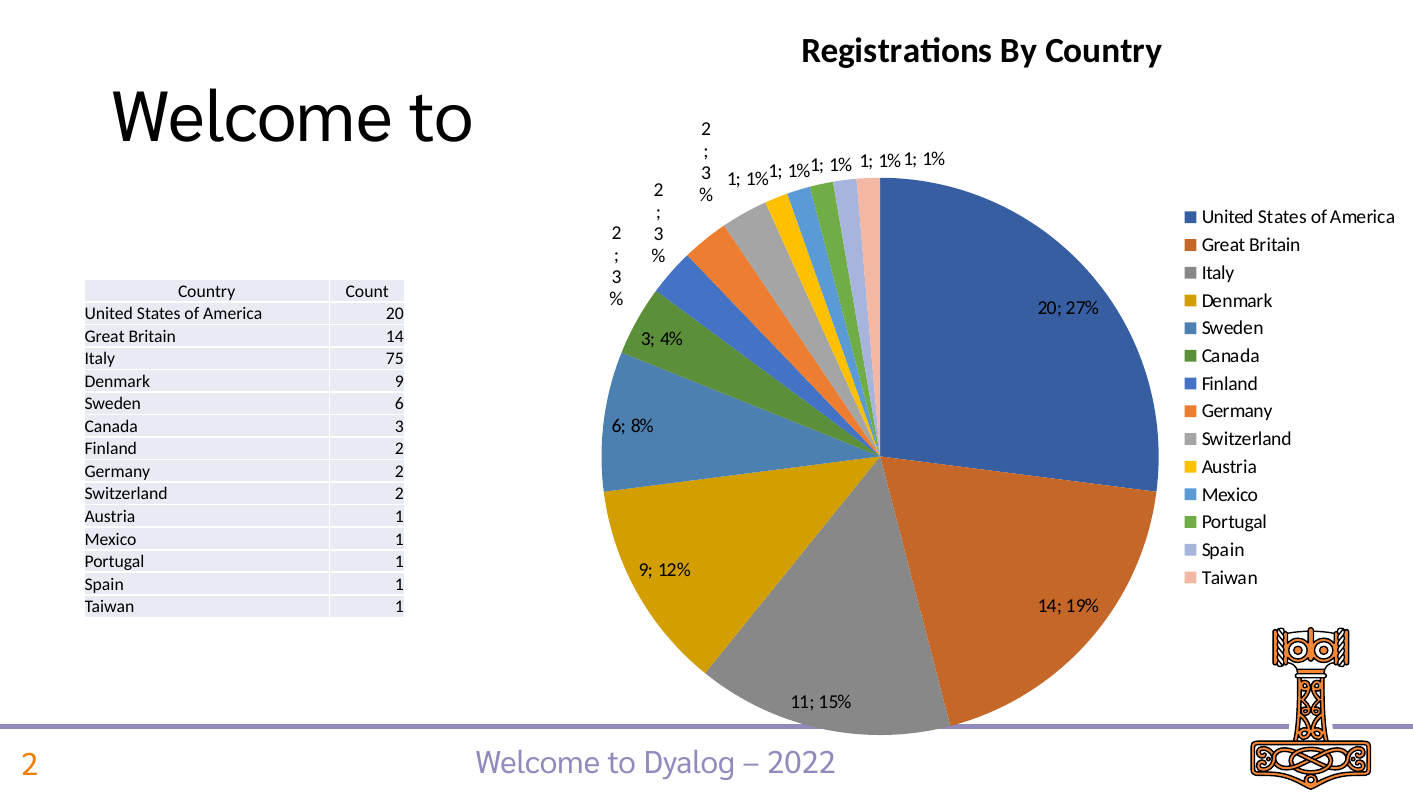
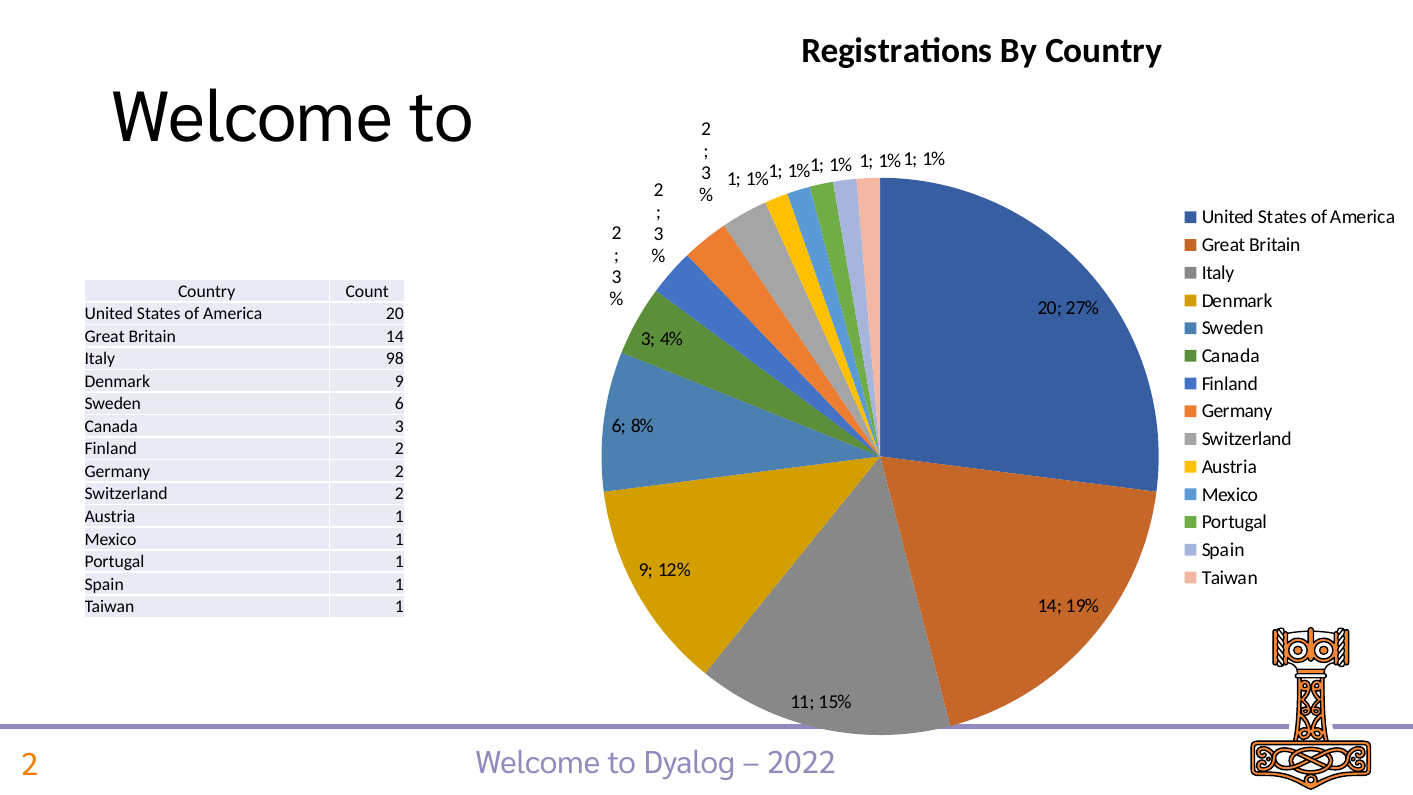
75: 75 -> 98 (395, 359)
